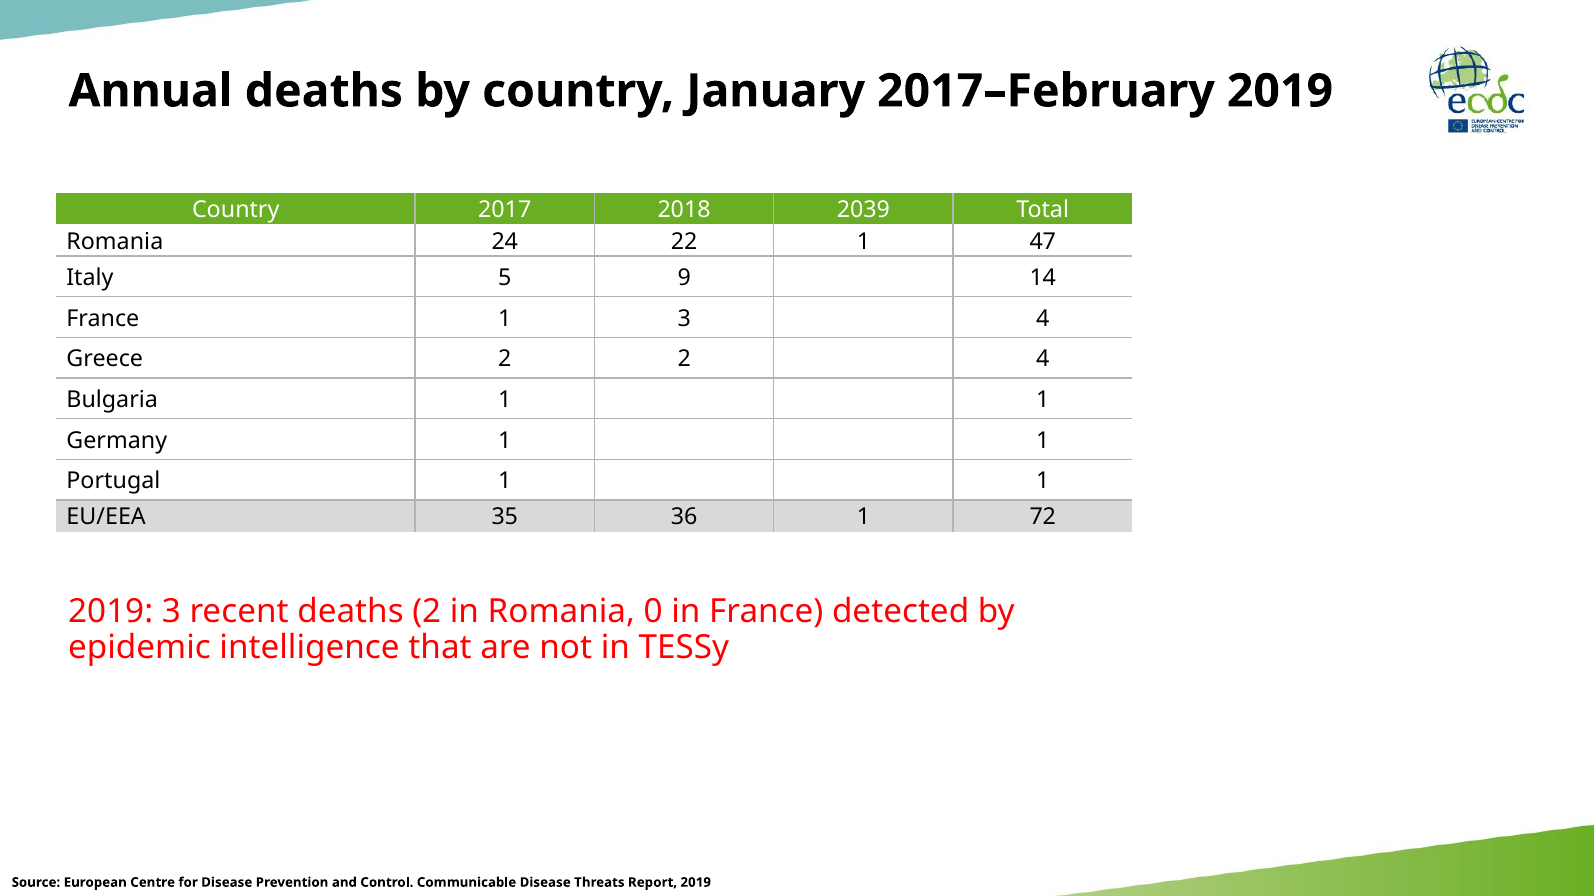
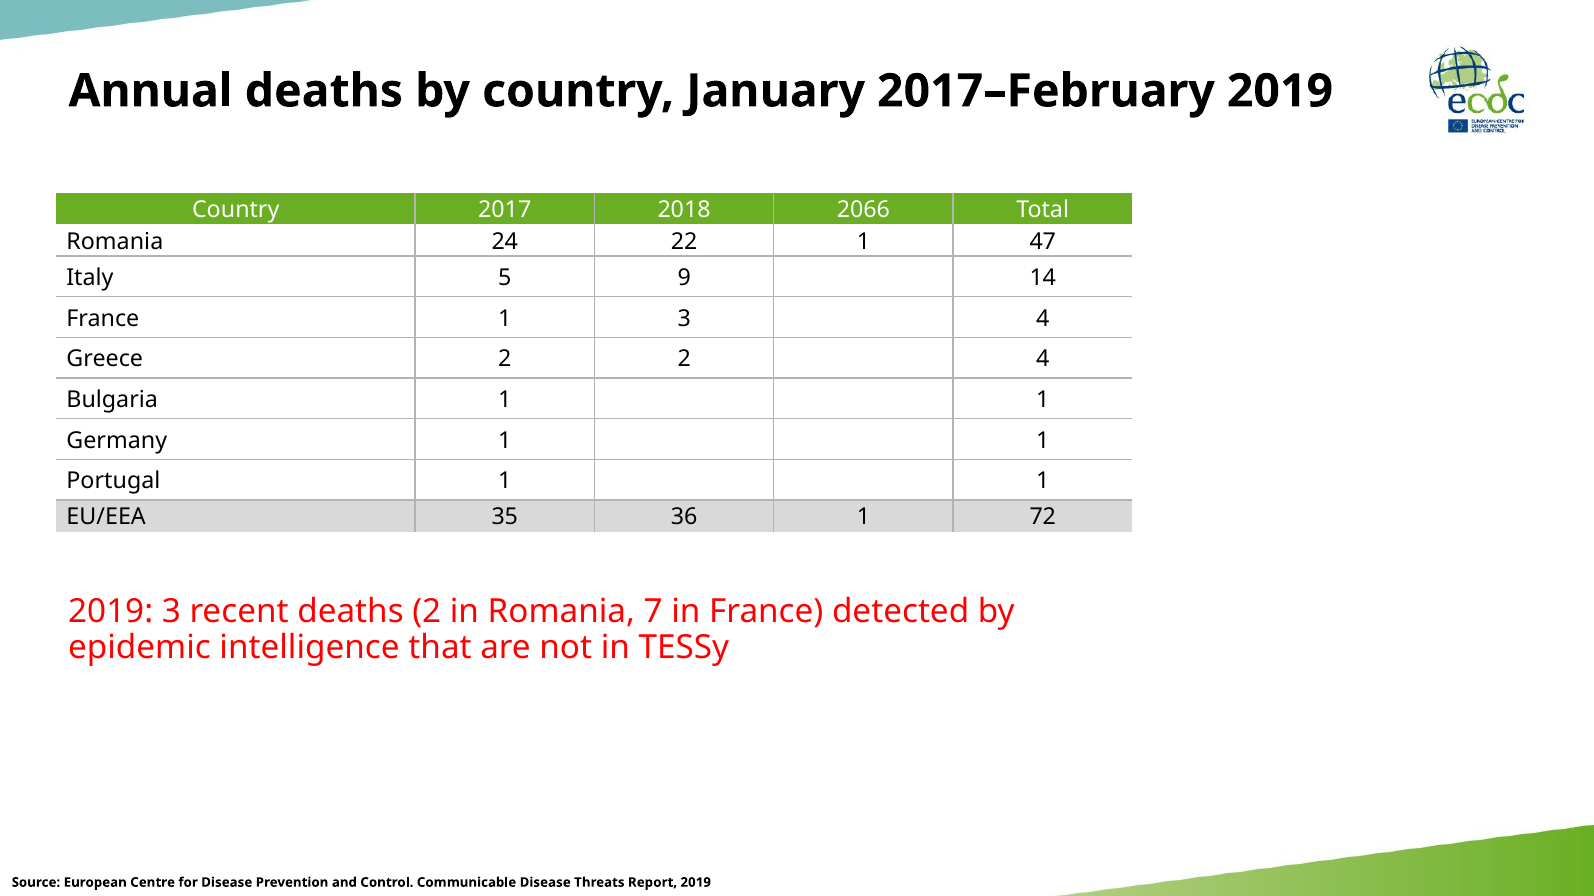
2039: 2039 -> 2066 (863, 210)
0: 0 -> 7 (653, 612)
